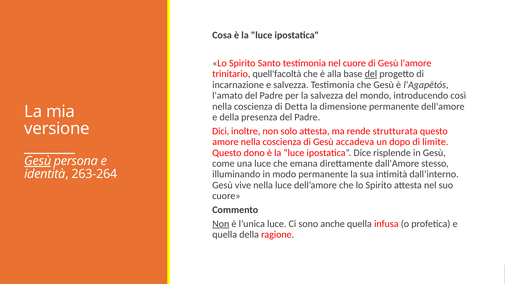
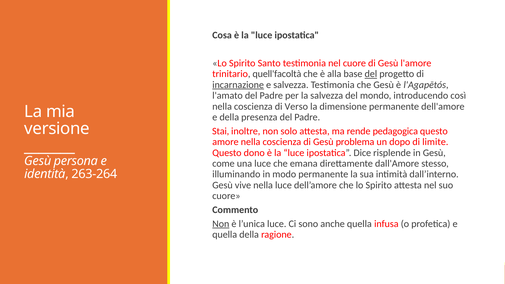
incarnazione underline: none -> present (238, 85)
Detta: Detta -> Verso (296, 106)
Dici: Dici -> Stai (221, 131)
strutturata: strutturata -> pedagogica (395, 131)
accadeva: accadeva -> problema (355, 142)
Gesù underline: present -> none (38, 161)
